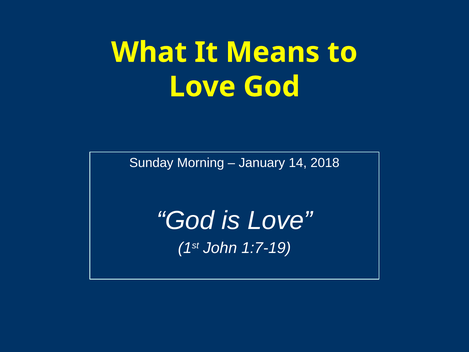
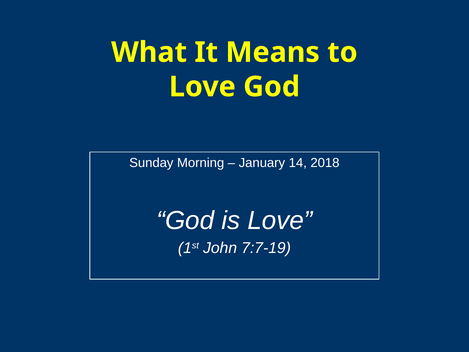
1:7-19: 1:7-19 -> 7:7-19 (266, 248)
